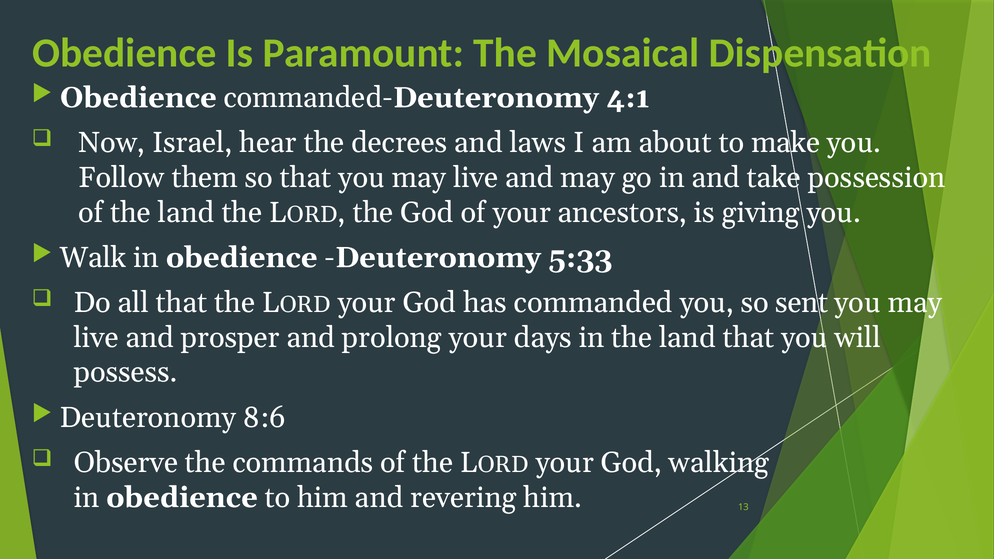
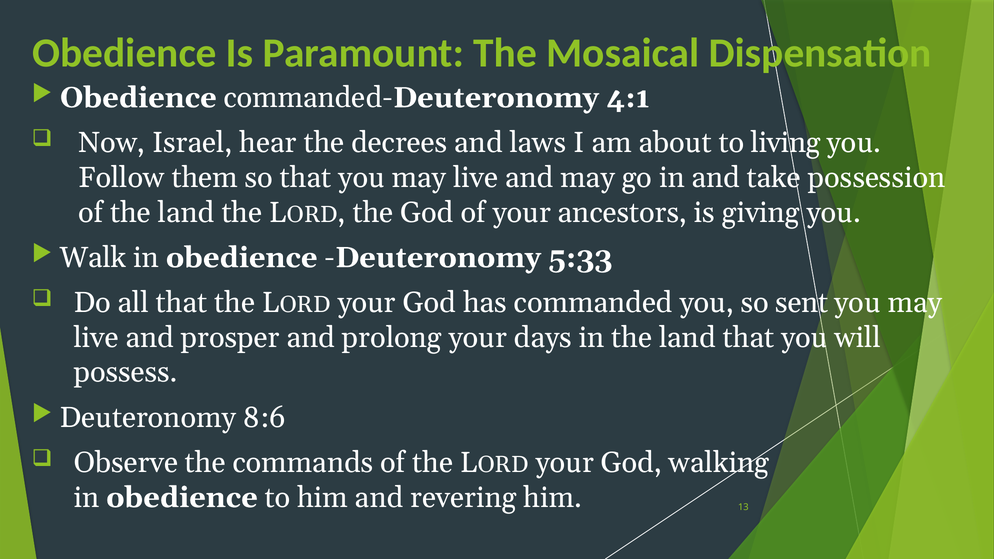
make: make -> living (786, 143)
